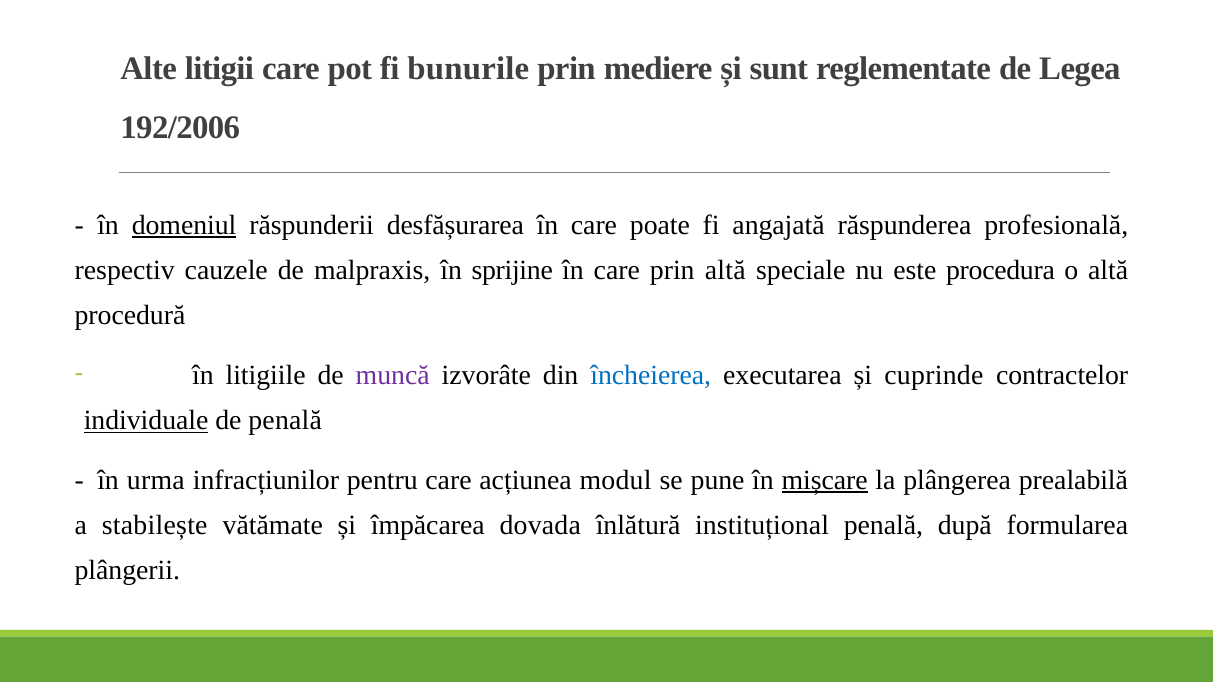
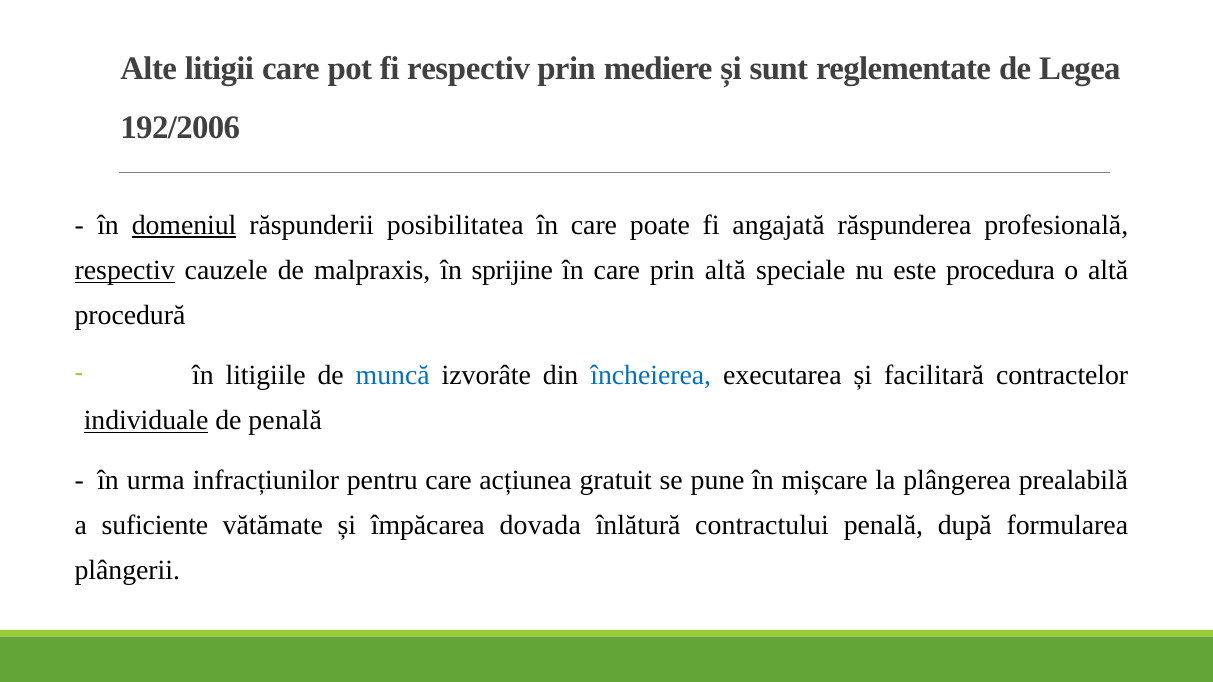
fi bunurile: bunurile -> respectiv (469, 68)
desfășurarea: desfășurarea -> posibilitatea (455, 225)
respectiv underline: none -> present (125, 271)
muncă colour: purple -> blue (393, 375)
cuprinde: cuprinde -> facilitară (934, 375)
modul: modul -> gratuit (616, 480)
mișcare underline: present -> none (825, 480)
stabilește: stabilește -> suficiente (155, 526)
instituțional: instituțional -> contractului (762, 526)
